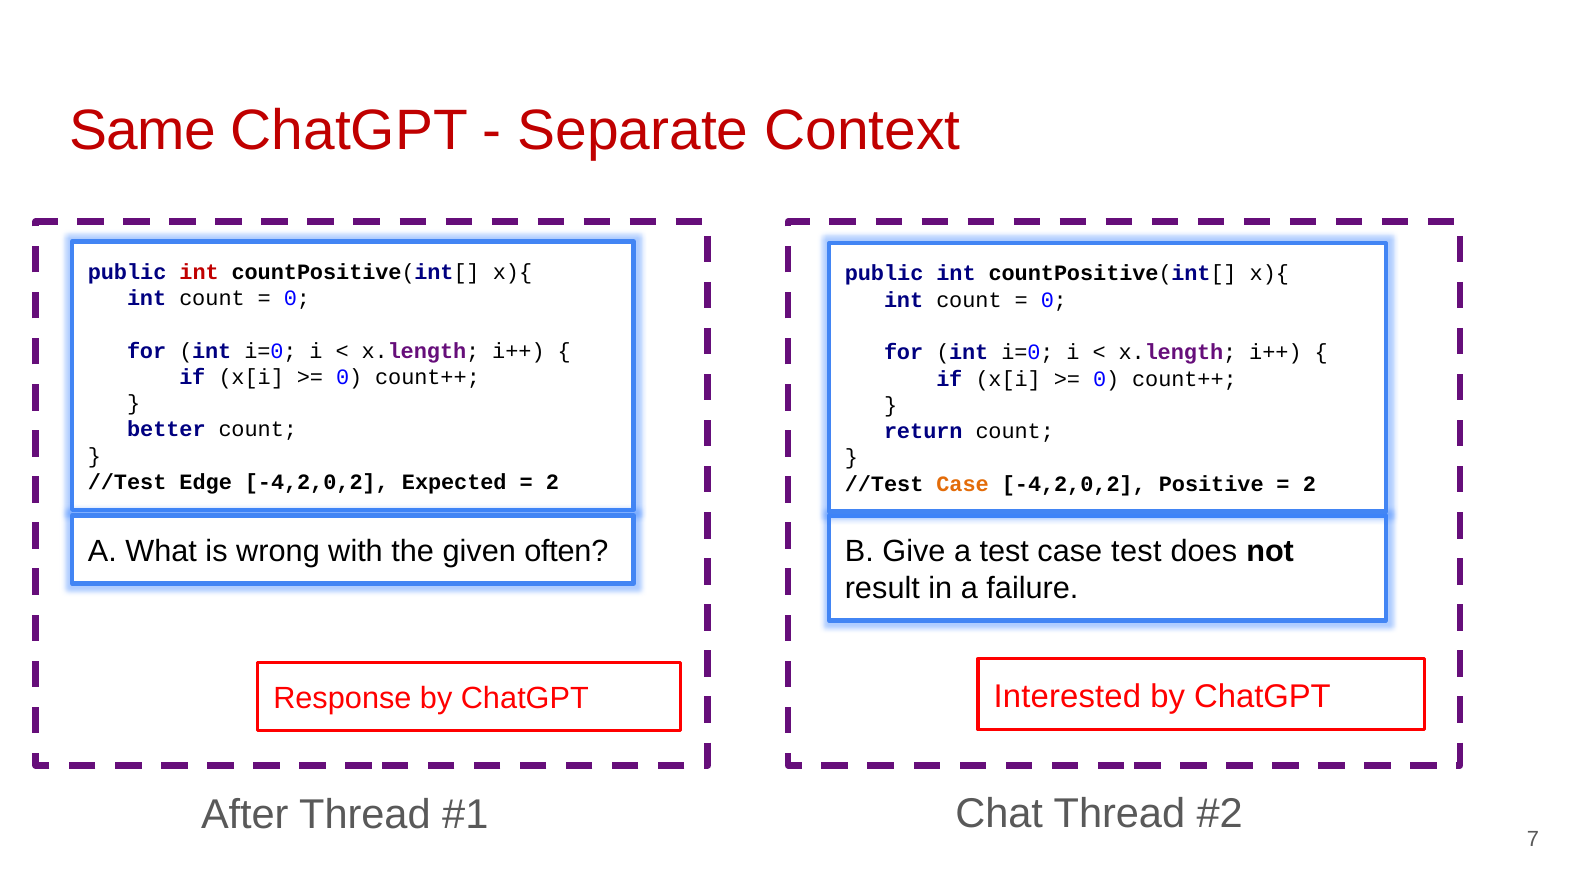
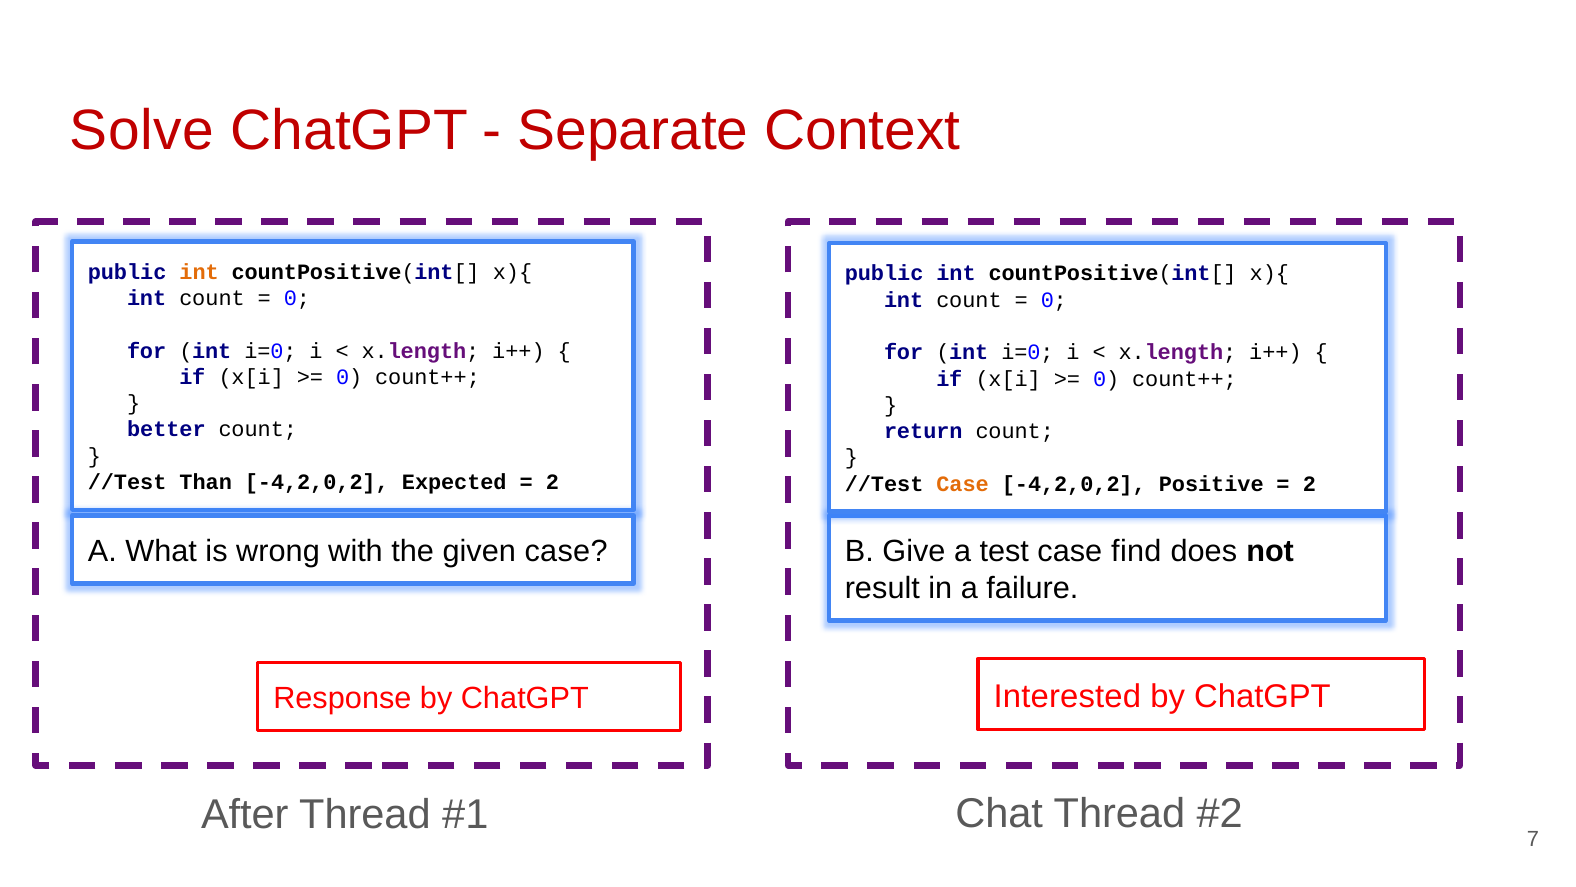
Same: Same -> Solve (142, 131)
int colour: red -> orange (199, 272)
Edge: Edge -> Than (206, 482)
given often: often -> case (566, 551)
case test: test -> find (1136, 551)
